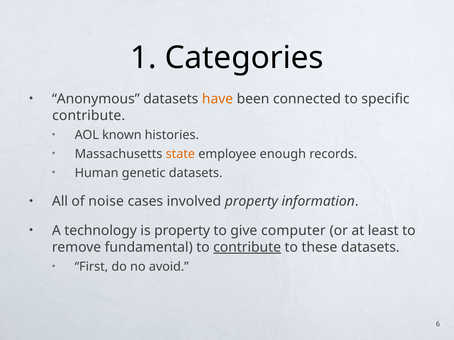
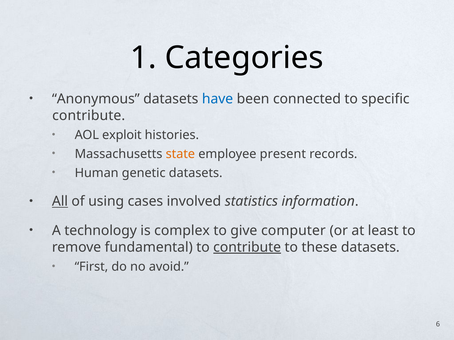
have colour: orange -> blue (218, 99)
known: known -> exploit (122, 135)
enough: enough -> present (283, 154)
All underline: none -> present (60, 202)
noise: noise -> using (106, 202)
involved property: property -> statistics (251, 202)
is property: property -> complex (182, 231)
